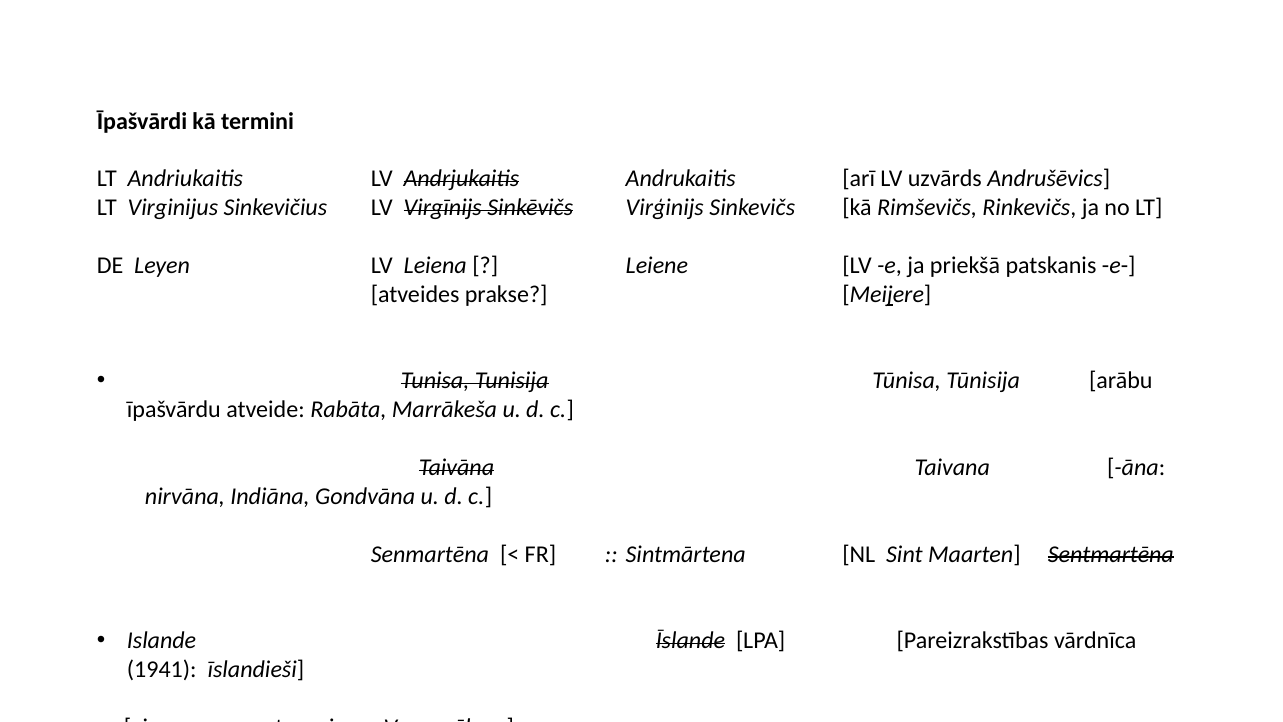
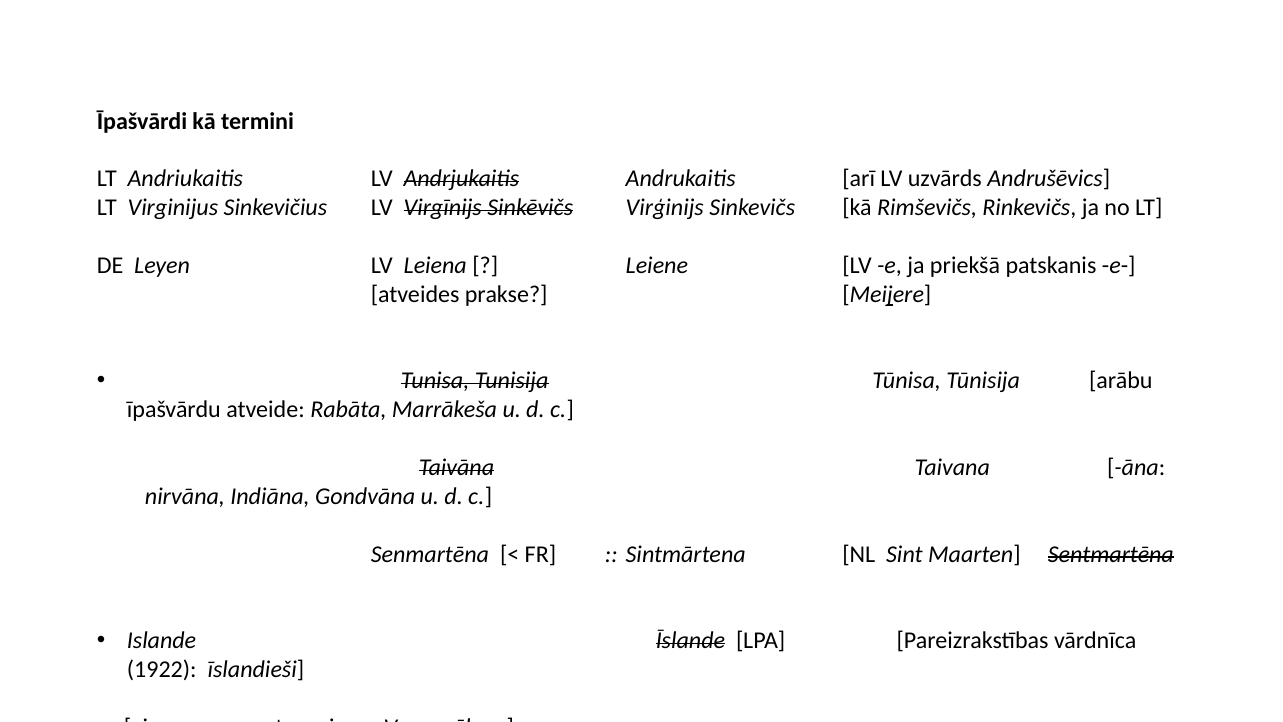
1941: 1941 -> 1922 (162, 669)
